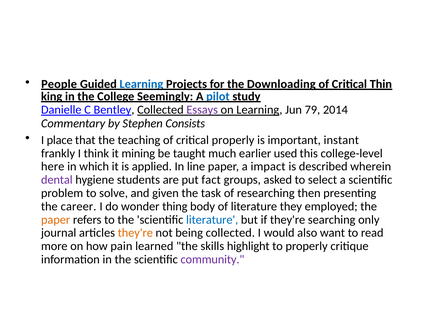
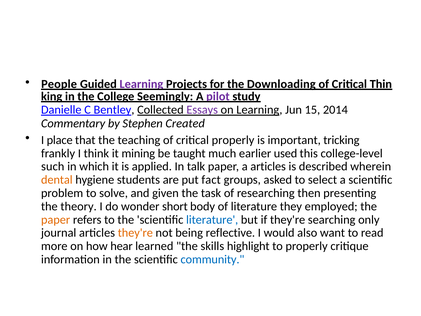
Learning colour: blue -> purple (141, 84)
pilot colour: blue -> purple (218, 96)
79: 79 -> 15 (312, 110)
Consists: Consists -> Created (185, 123)
instant: instant -> tricking (341, 140)
here: here -> such (53, 166)
line: line -> talk (196, 166)
a impact: impact -> articles (268, 166)
dental colour: purple -> orange (57, 180)
career: career -> theory (79, 206)
thing: thing -> short (175, 206)
being collected: collected -> reflective (230, 233)
pain: pain -> hear (122, 246)
community colour: purple -> blue (212, 259)
